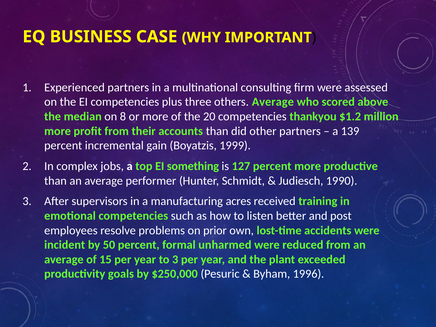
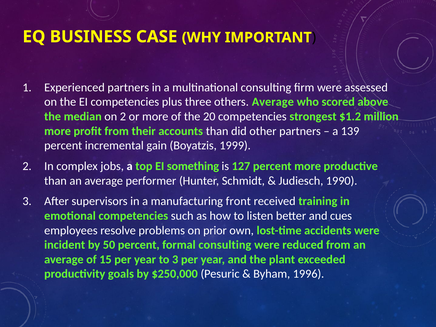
on 8: 8 -> 2 (123, 116)
thankyou: thankyou -> strongest (313, 116)
acres: acres -> front (238, 201)
post: post -> cues (341, 216)
formal unharmed: unharmed -> consulting (225, 245)
